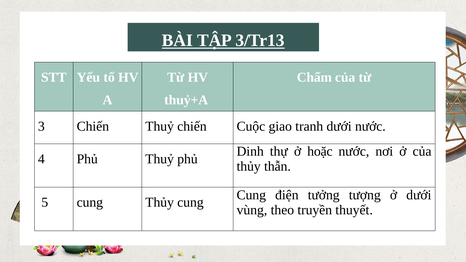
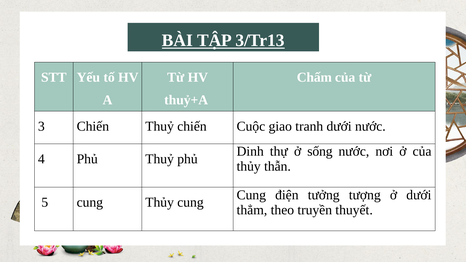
hoặc: hoặc -> sống (320, 152)
vùng: vùng -> thẳm (252, 210)
